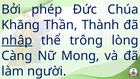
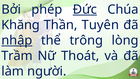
Đức underline: none -> present (85, 9)
Thành: Thành -> Tuyên (100, 25)
Càng: Càng -> Trầm (17, 56)
Mong: Mong -> Thoát (80, 56)
